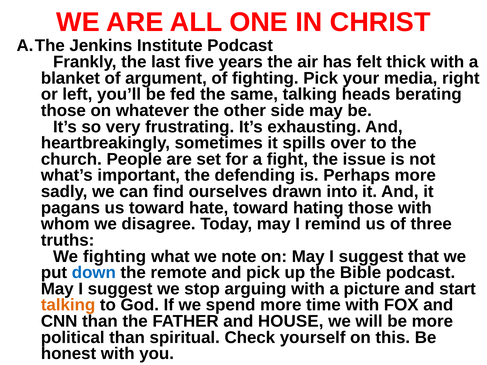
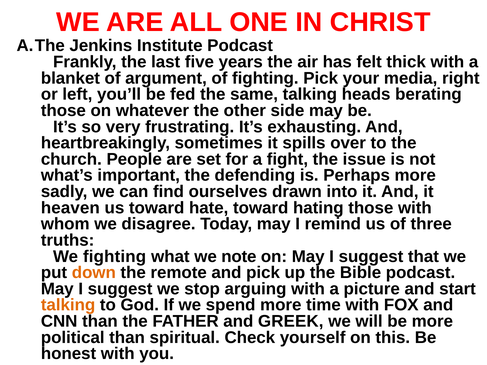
pagans: pagans -> heaven (70, 208)
down colour: blue -> orange (94, 273)
HOUSE: HOUSE -> GREEK (291, 321)
